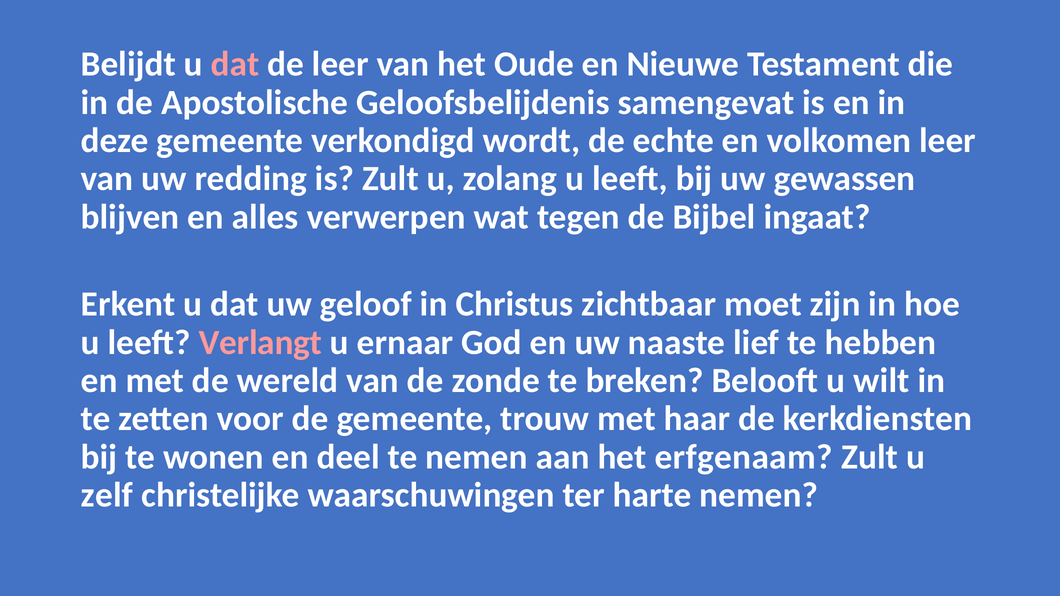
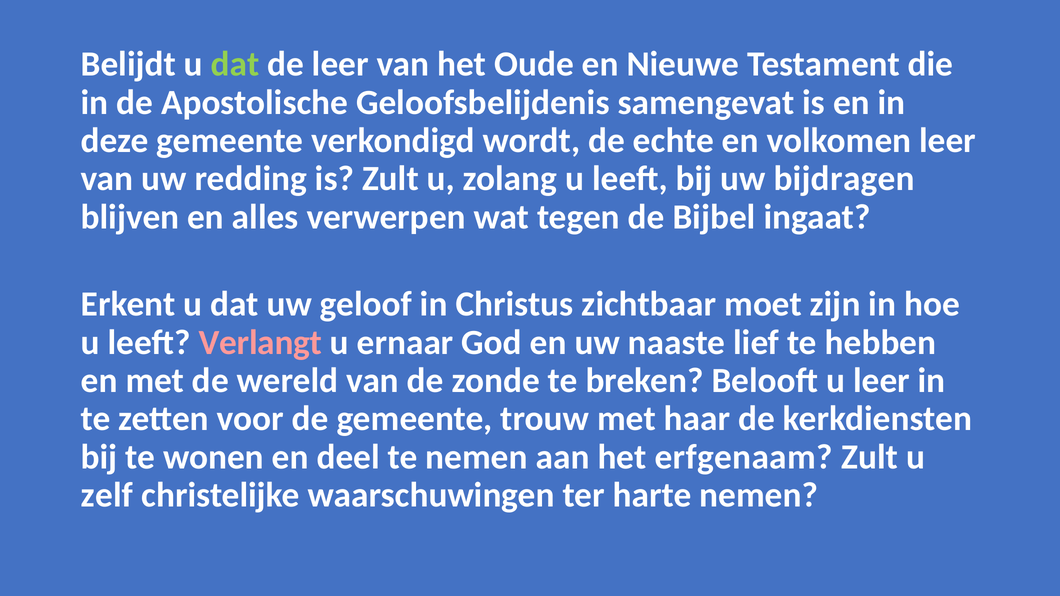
dat colour: pink -> light green (235, 64)
gewassen: gewassen -> bijdragen (844, 179)
u wilt: wilt -> leer (882, 381)
